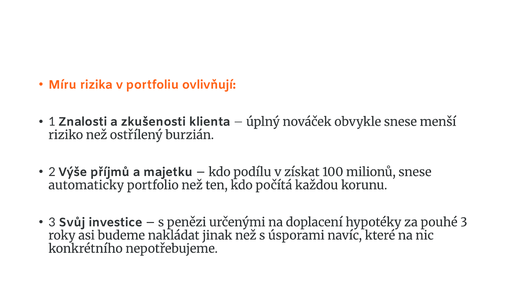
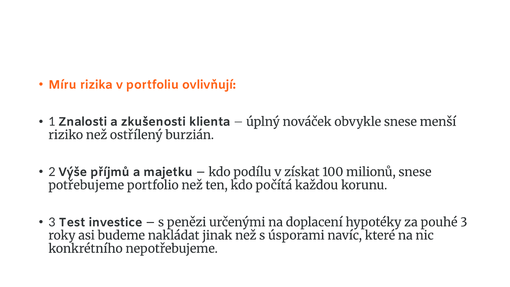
automaticky: automaticky -> potřebujeme (86, 185)
Svůj: Svůj -> Test (72, 222)
